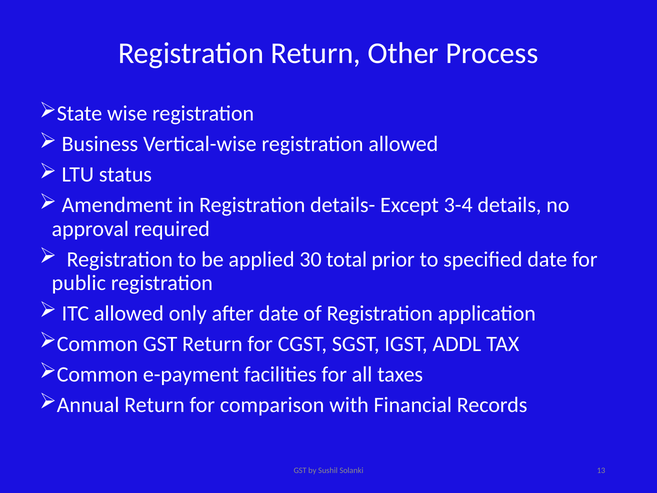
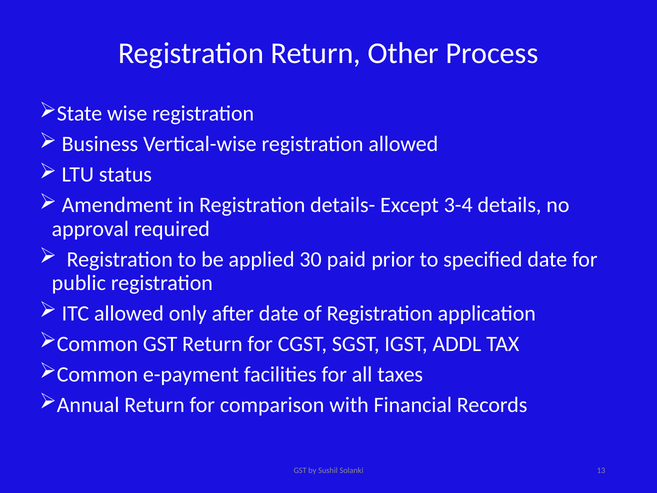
total: total -> paid (346, 259)
